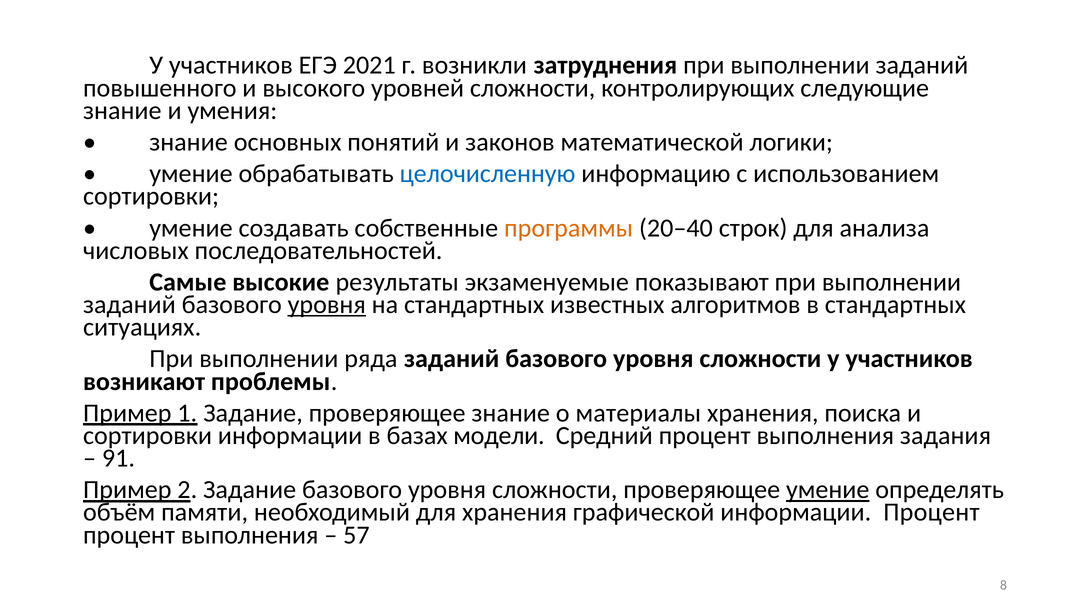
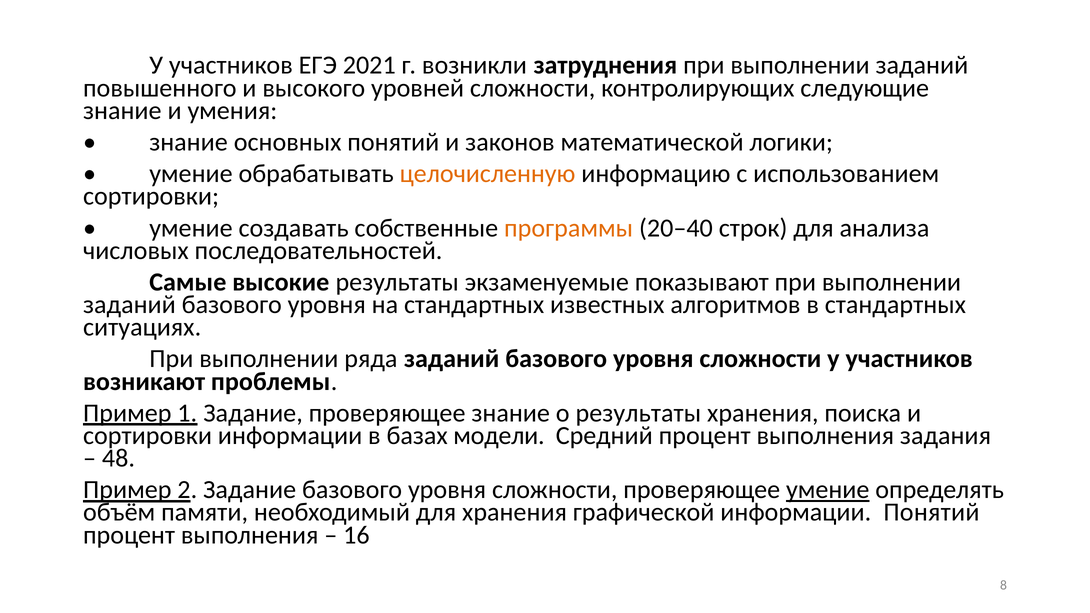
целочисленную colour: blue -> orange (488, 174)
уровня underline: present -> none (327, 305)
о материалы: материалы -> результаты (638, 413)
91: 91 -> 48 (118, 458)
информации Процент: Процент -> Понятий (931, 512)
57: 57 -> 16 (356, 535)
